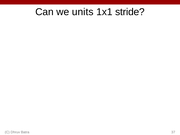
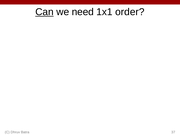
Can underline: none -> present (44, 12)
units: units -> need (83, 12)
stride: stride -> order (130, 12)
